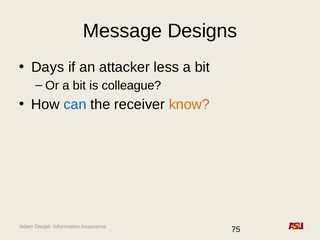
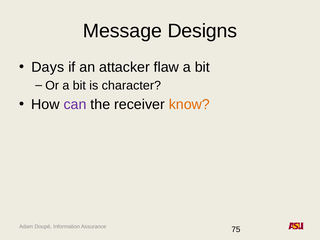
less: less -> flaw (166, 67)
colleague: colleague -> character (131, 85)
can colour: blue -> purple (75, 104)
